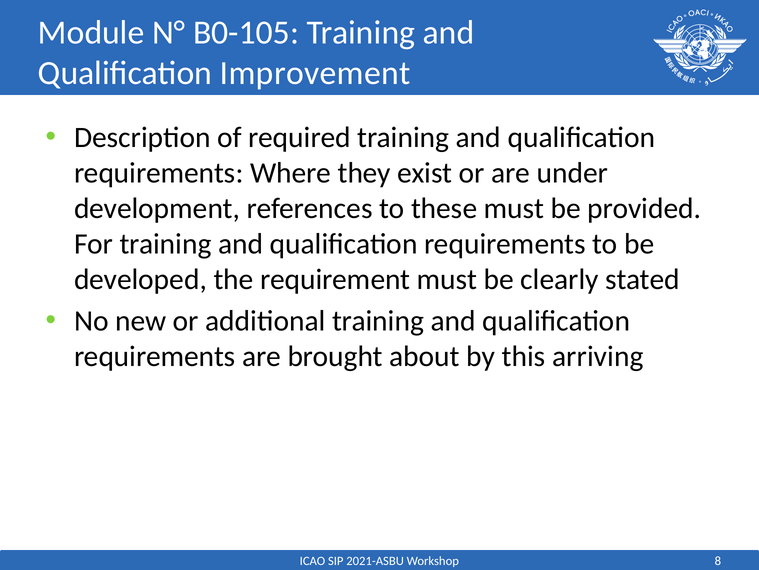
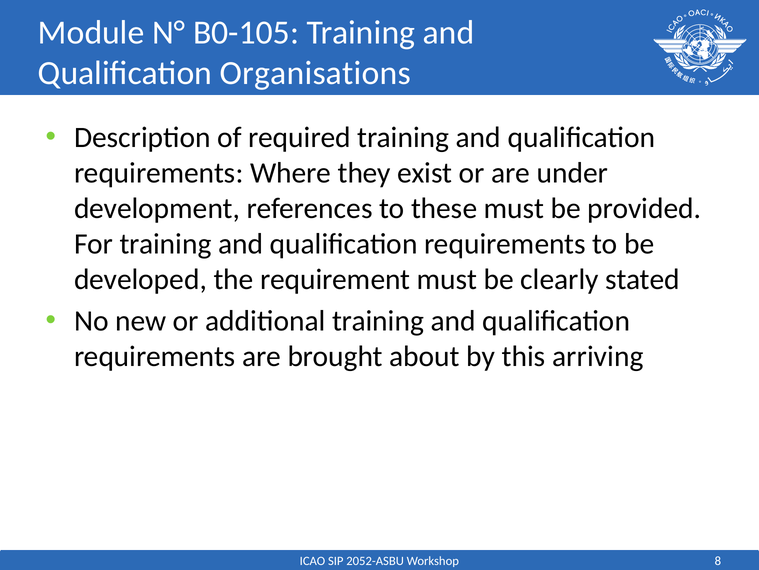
Improvement: Improvement -> Organisations (315, 73)
2021-ASBU: 2021-ASBU -> 2052-ASBU (375, 561)
